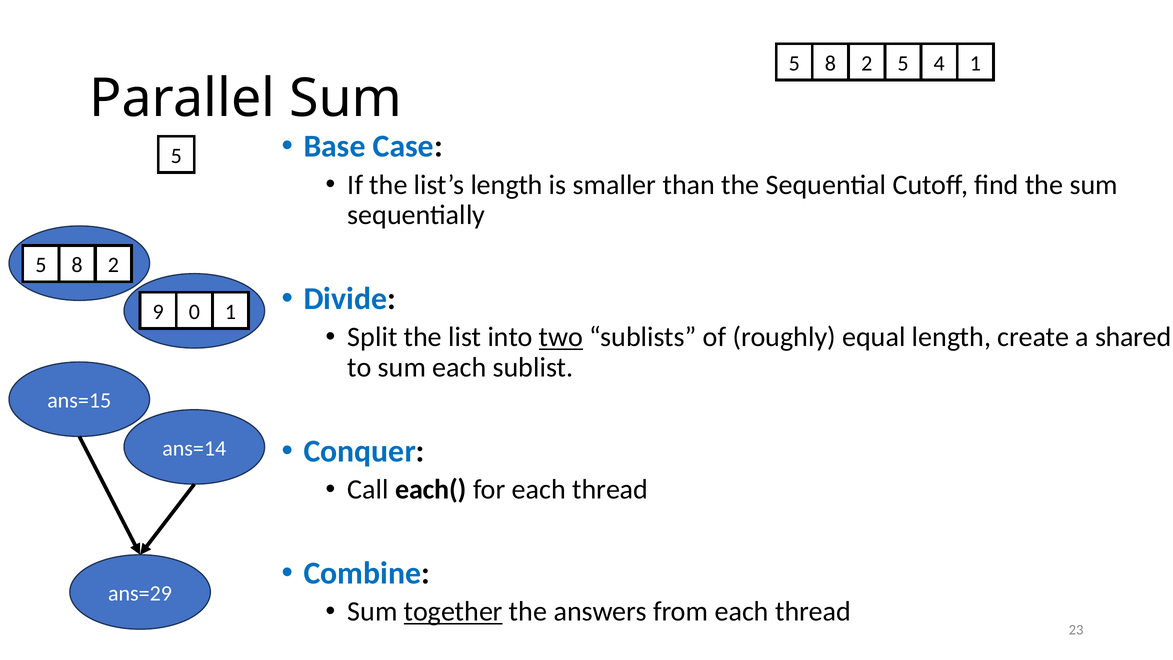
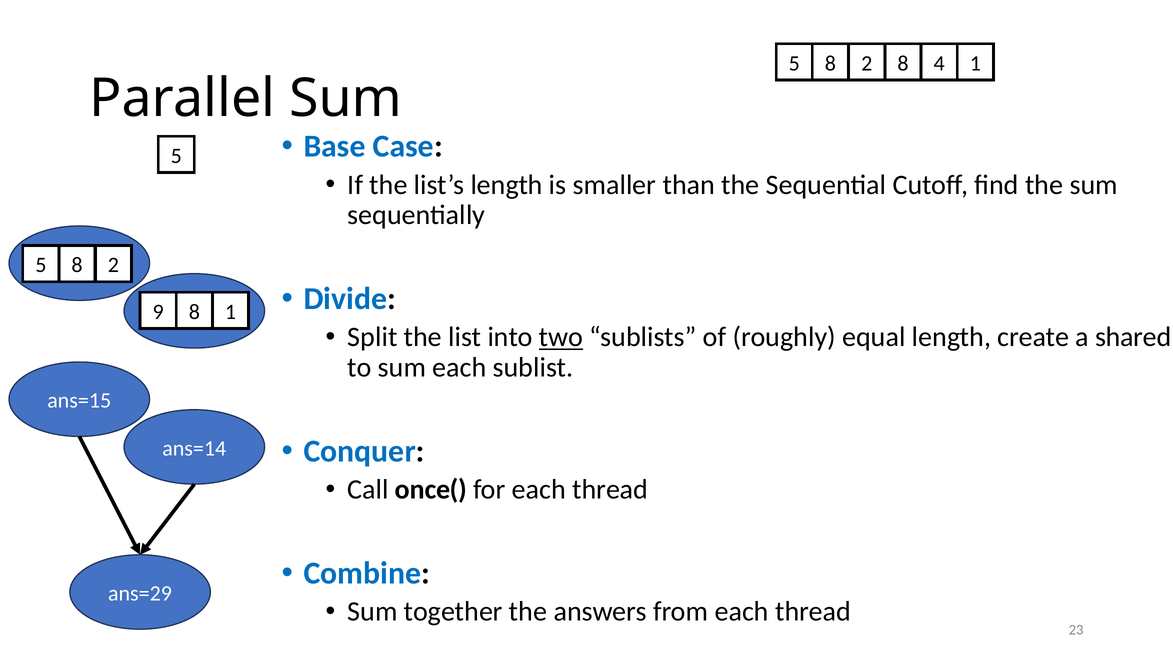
2 5: 5 -> 8 (903, 63)
9 0: 0 -> 8 (194, 312)
each(: each( -> once( (431, 489)
together underline: present -> none (453, 611)
